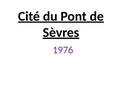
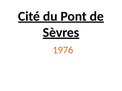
1976 colour: purple -> orange (63, 50)
